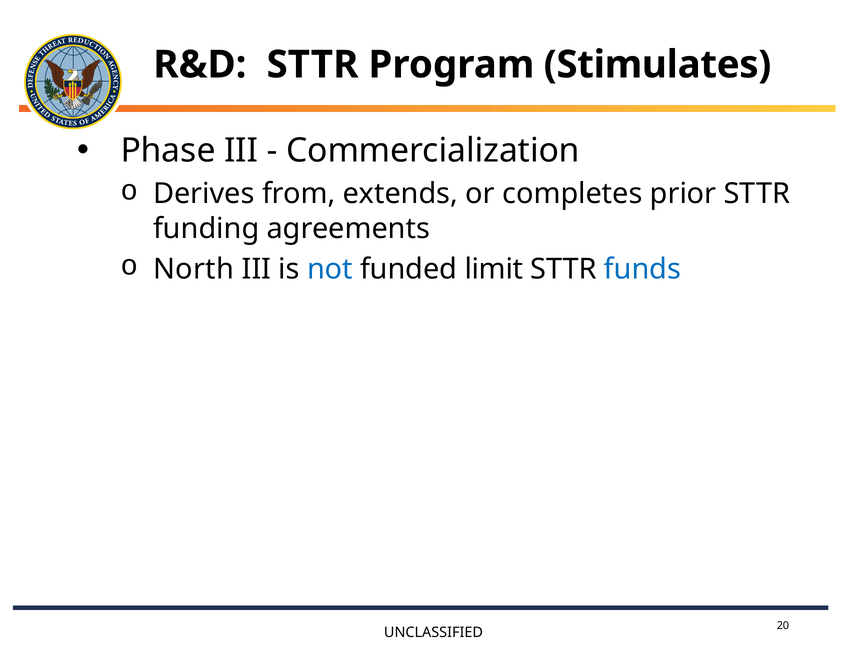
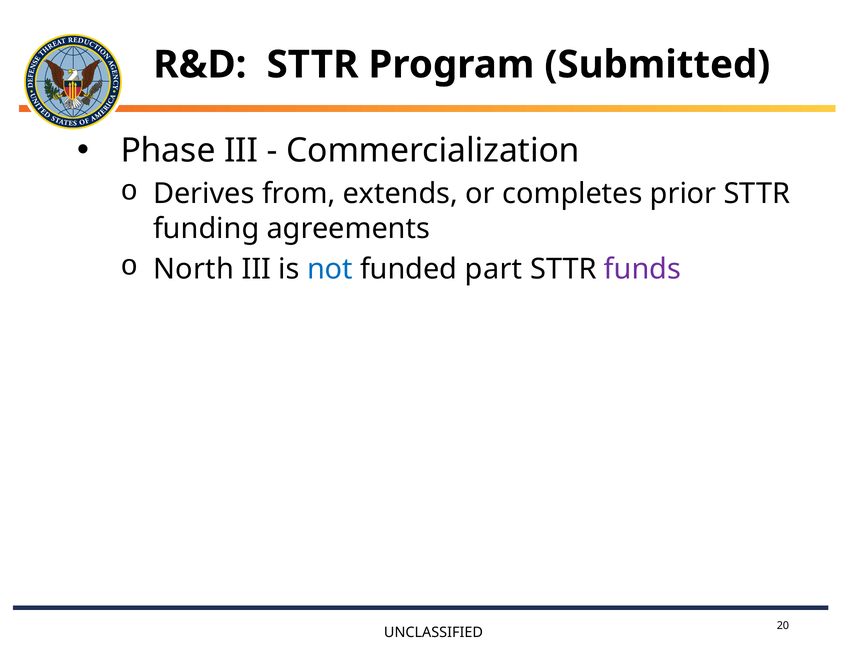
Stimulates: Stimulates -> Submitted (657, 65)
limit: limit -> part (494, 269)
funds colour: blue -> purple (642, 269)
